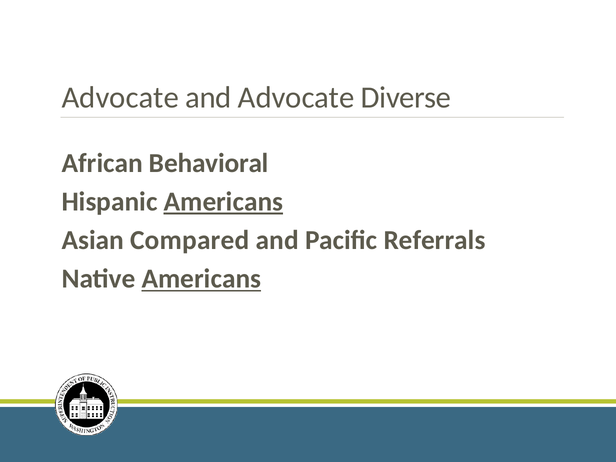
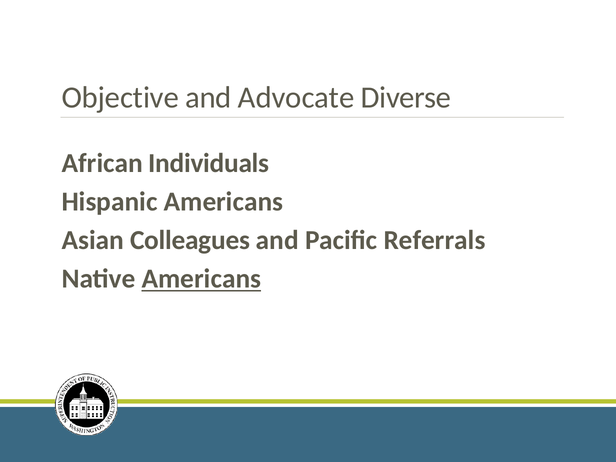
Advocate: Advocate -> Objective (120, 97)
Behavioral: Behavioral -> Individuals (209, 163)
Americans underline: present -> none (223, 202)
Compared: Compared -> Colleagues (190, 240)
